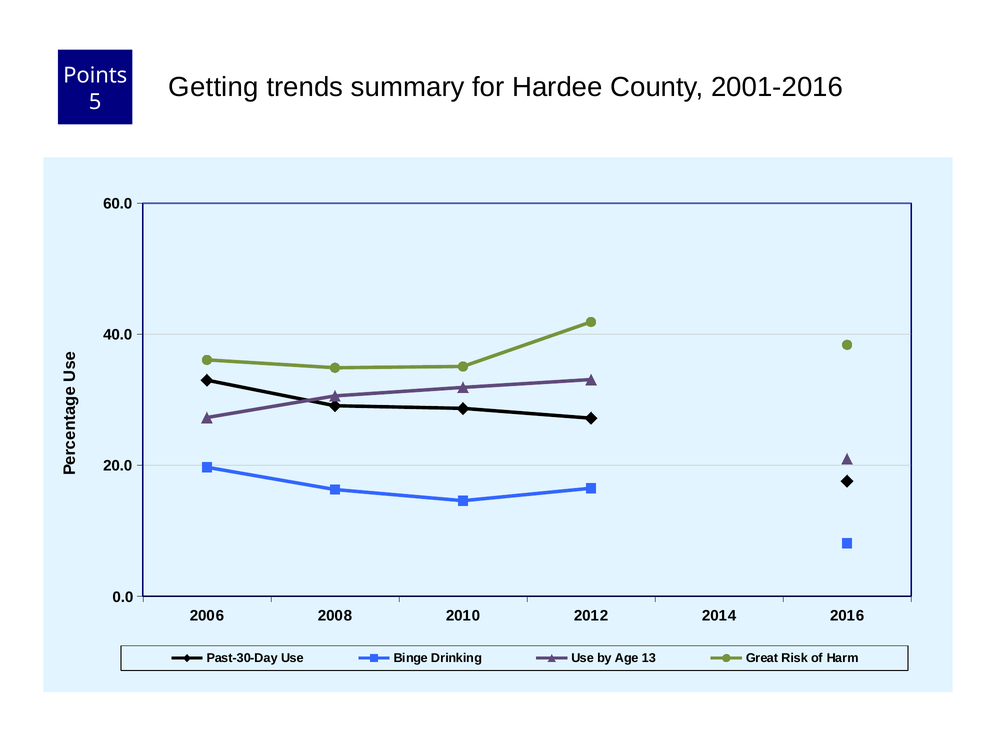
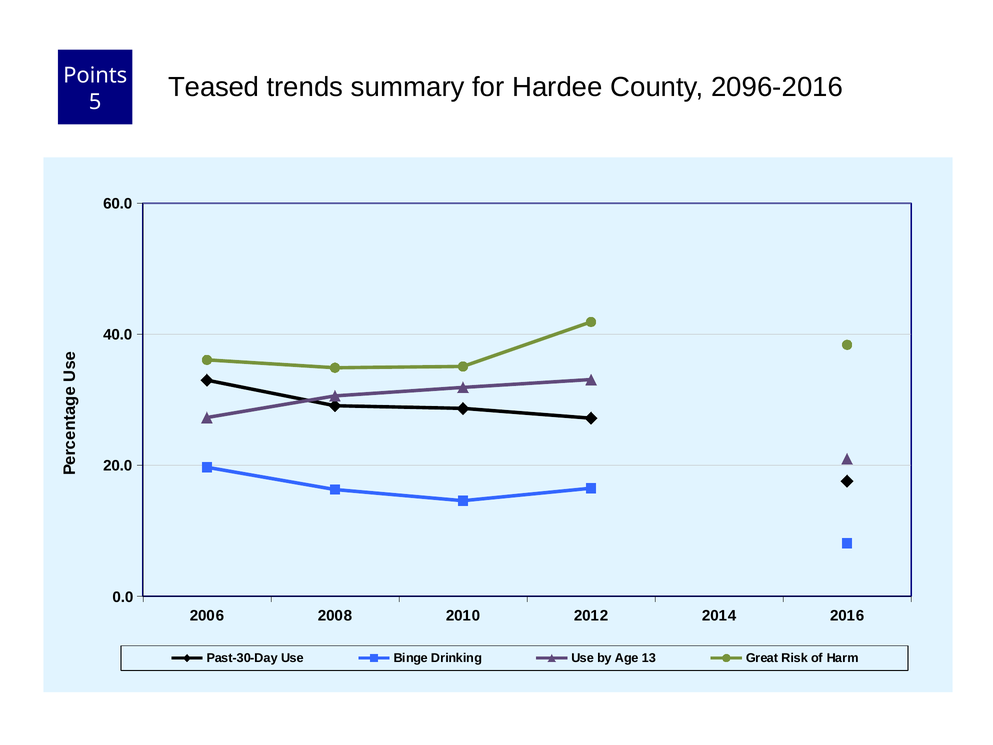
Getting: Getting -> Teased (214, 87)
2001-2016: 2001-2016 -> 2096-2016 (777, 87)
